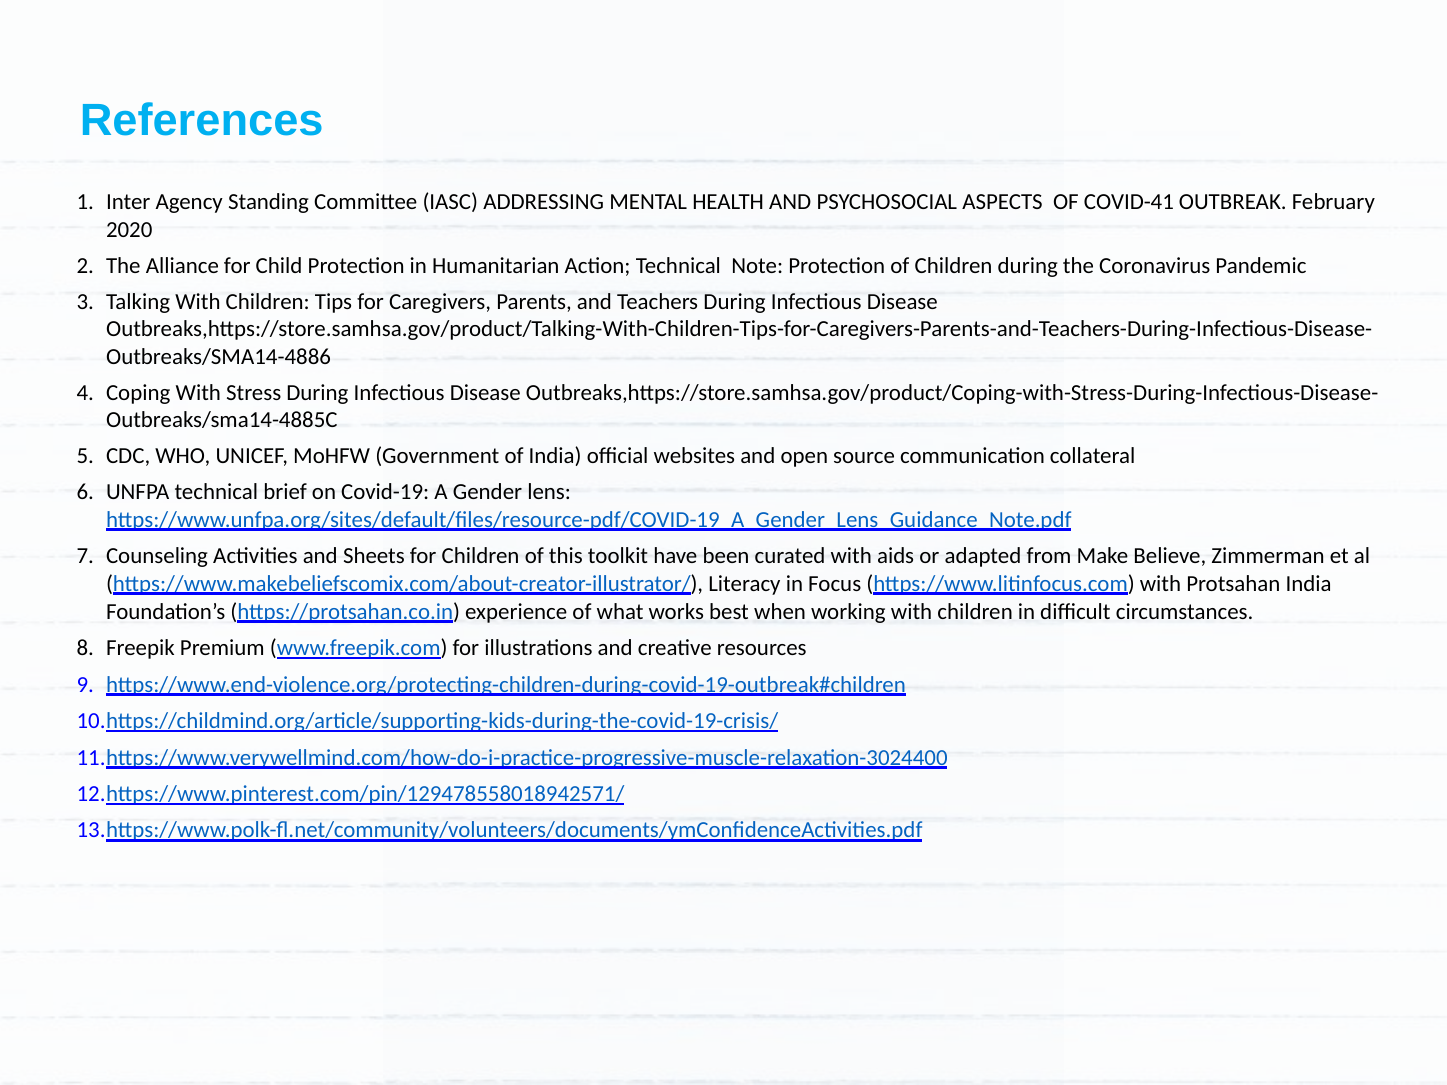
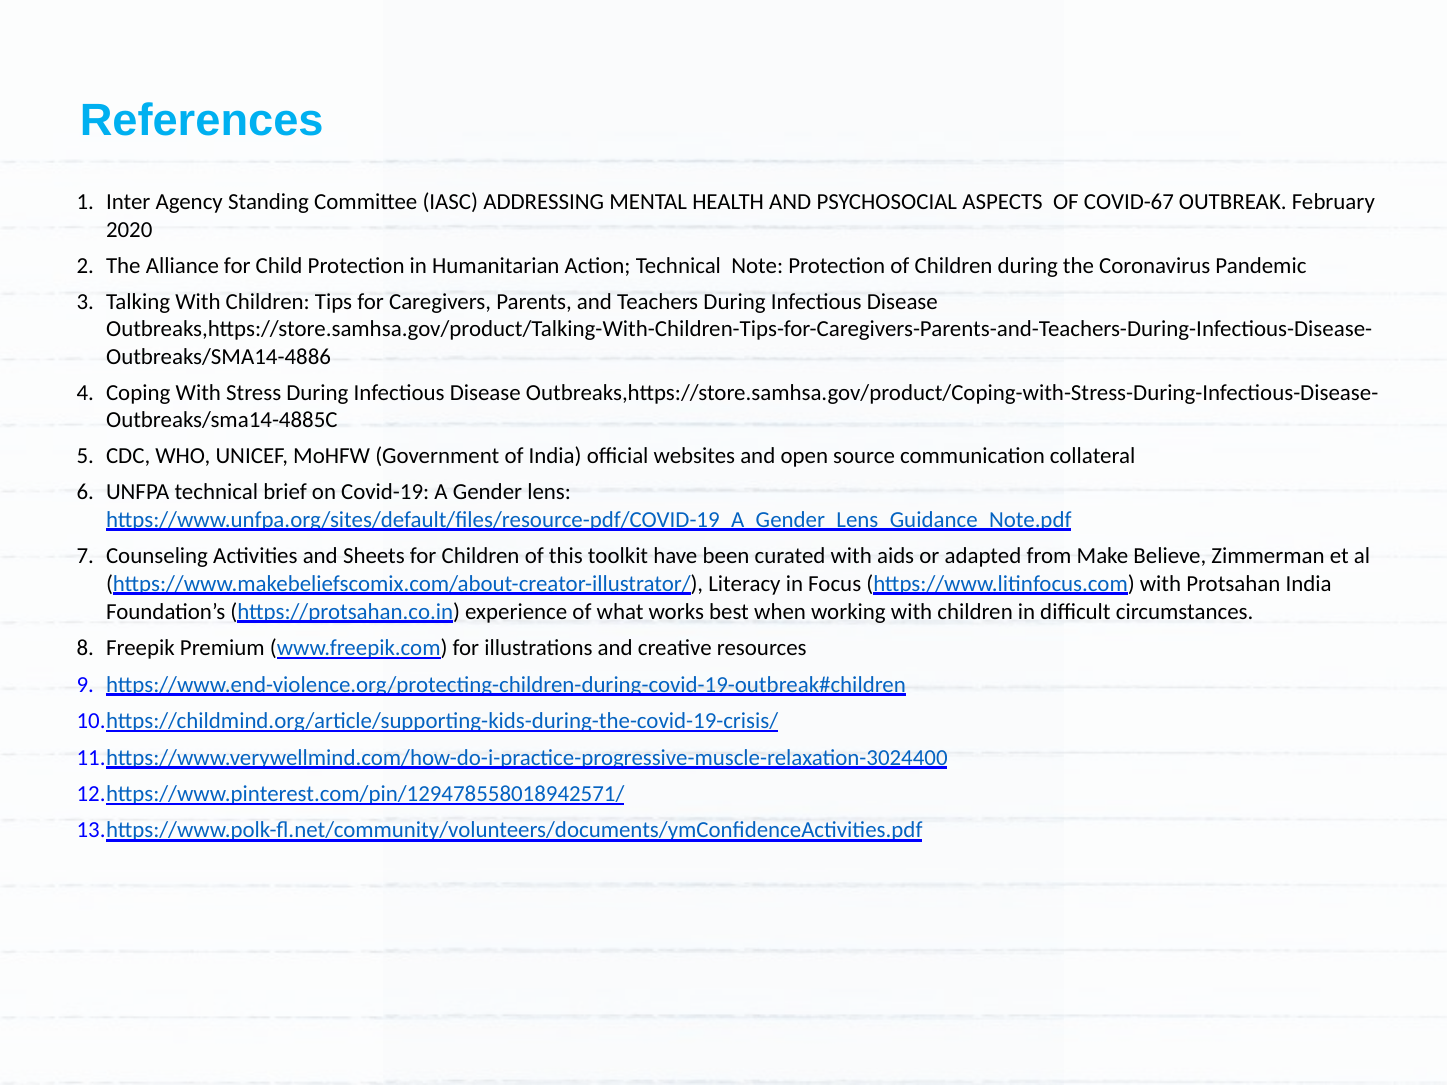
COVID-41: COVID-41 -> COVID-67 (1129, 202)
